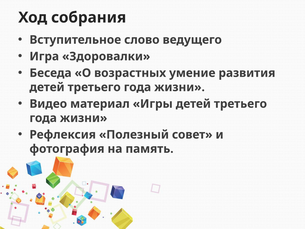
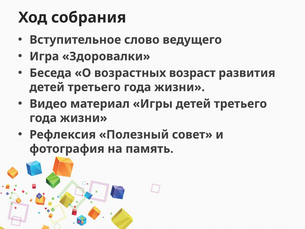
умение: умение -> возраст (192, 73)
